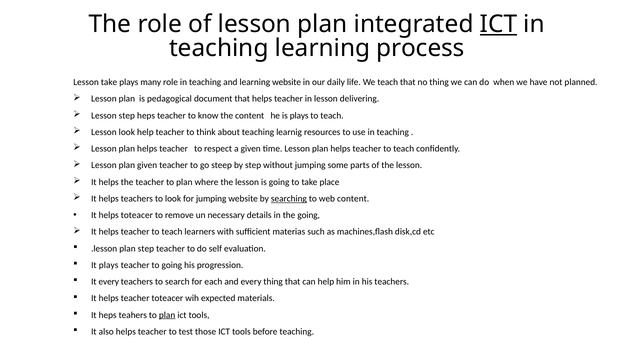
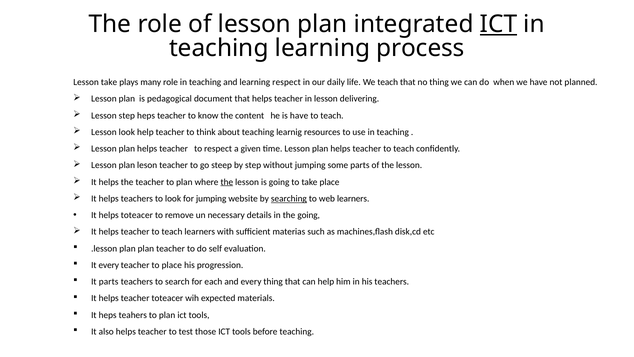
learning website: website -> respect (287, 82)
is plays: plays -> have (299, 115)
plan given: given -> leson (147, 165)
the underline: none -> present (227, 182)
web content: content -> learners (353, 198)
plan step: step -> plan (146, 248)
It plays: plays -> every (109, 265)
to going: going -> place (172, 265)
It every: every -> parts (109, 281)
plan underline: present -> none (167, 315)
